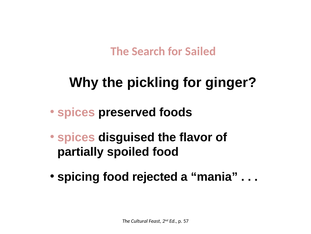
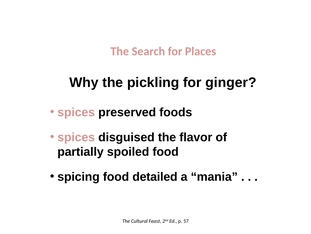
Sailed: Sailed -> Places (201, 51)
rejected: rejected -> detailed (155, 176)
